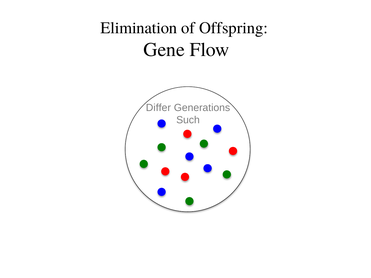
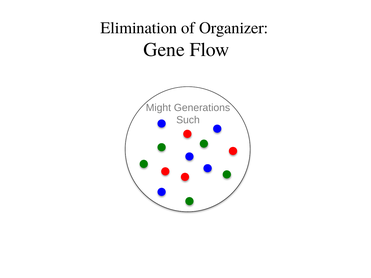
Offspring: Offspring -> Organizer (234, 28)
Differ: Differ -> Might (158, 108)
